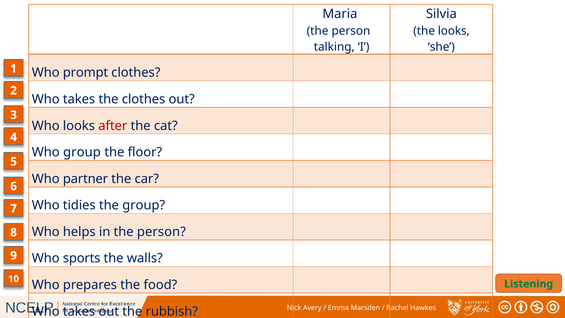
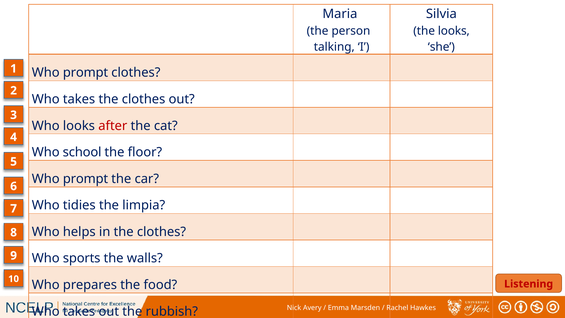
Who group: group -> school (82, 152)
partner: partner -> prompt (86, 179)
the group: group -> limpia (144, 205)
in the person: person -> clothes (161, 232)
Listening colour: green -> red (529, 284)
